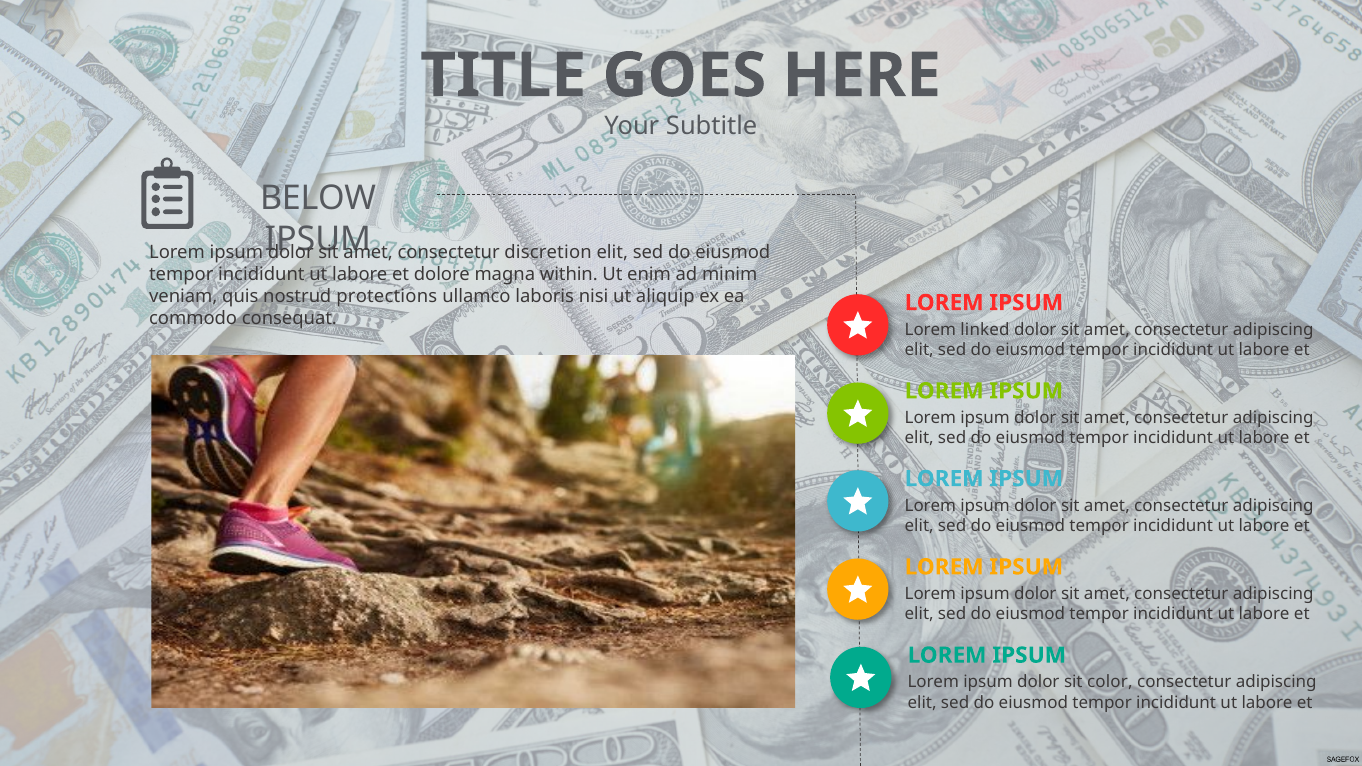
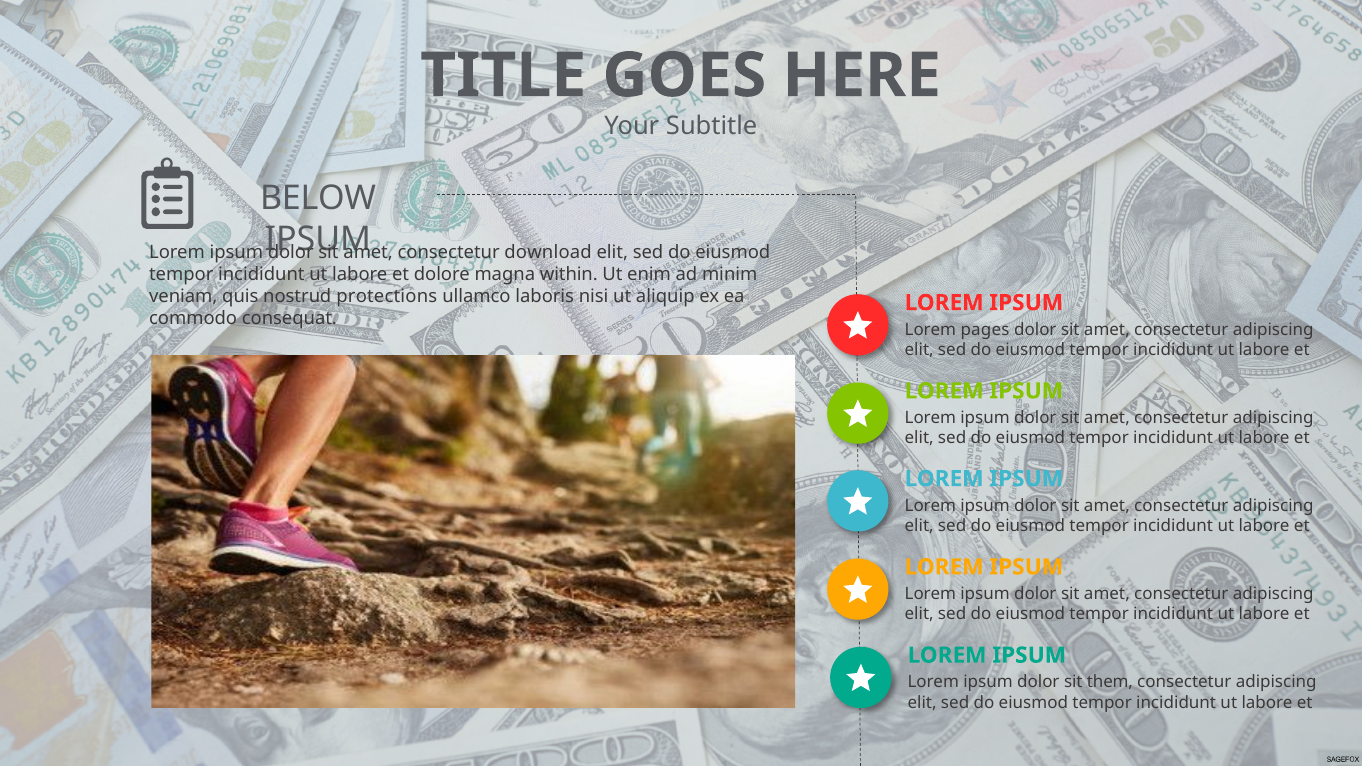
discretion: discretion -> download (548, 252)
linked: linked -> pages (985, 330)
color: color -> them (1110, 682)
